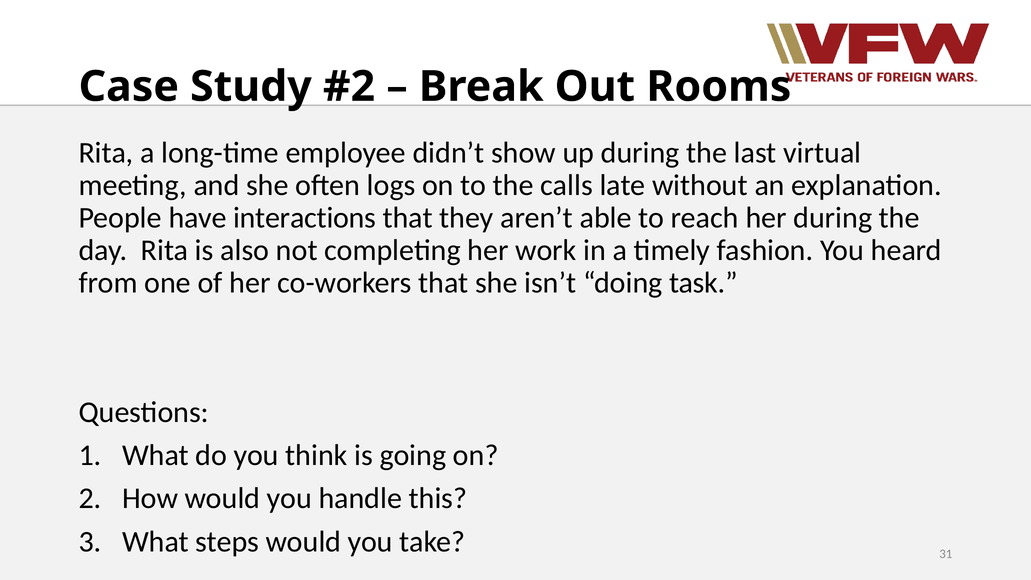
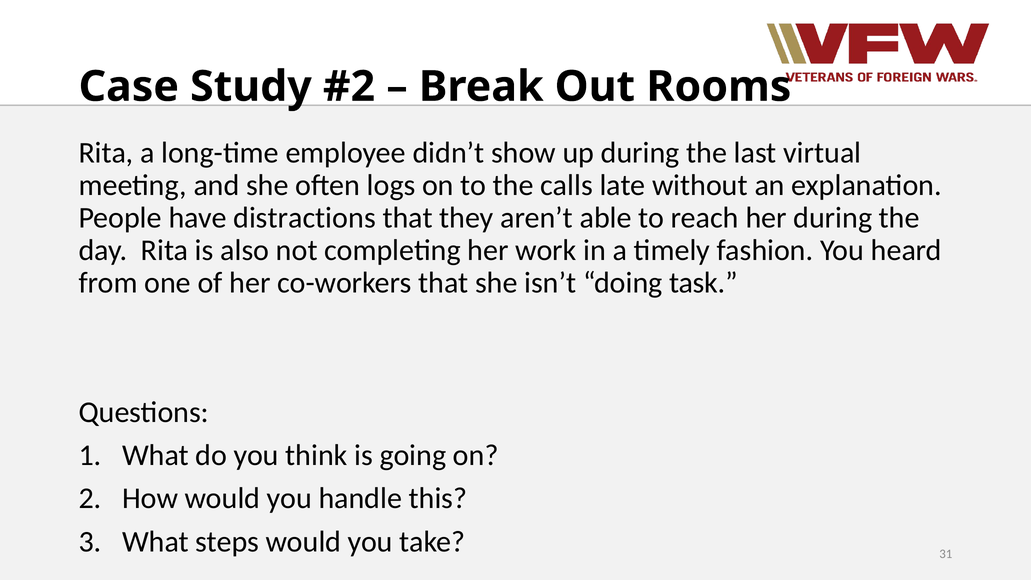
interactions: interactions -> distractions (305, 218)
